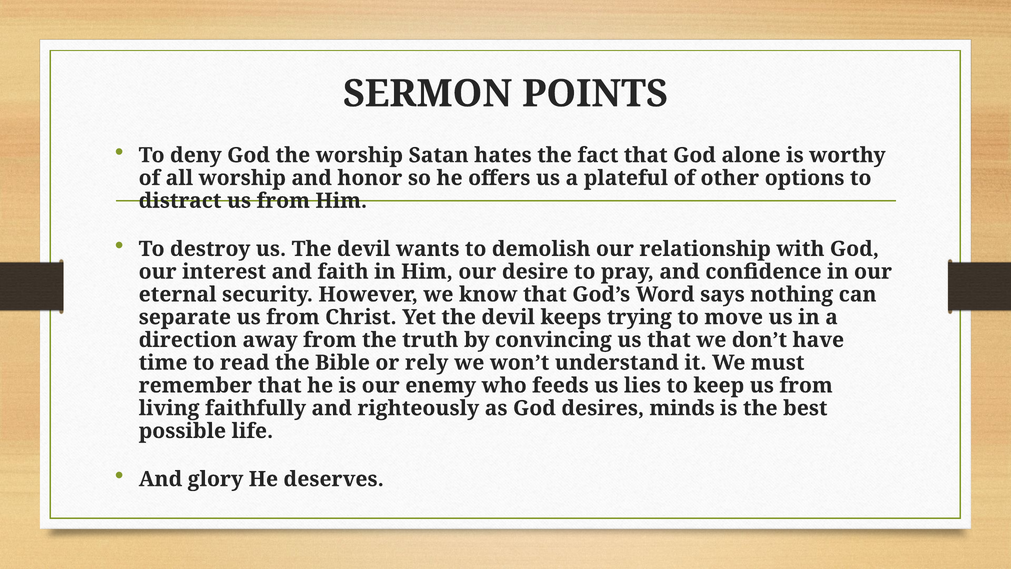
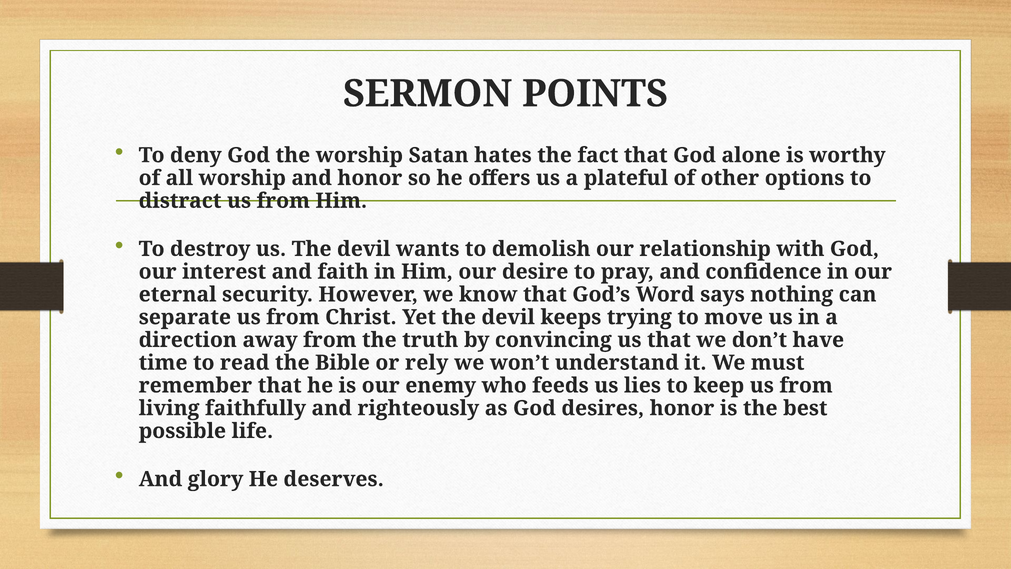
desires minds: minds -> honor (682, 408)
